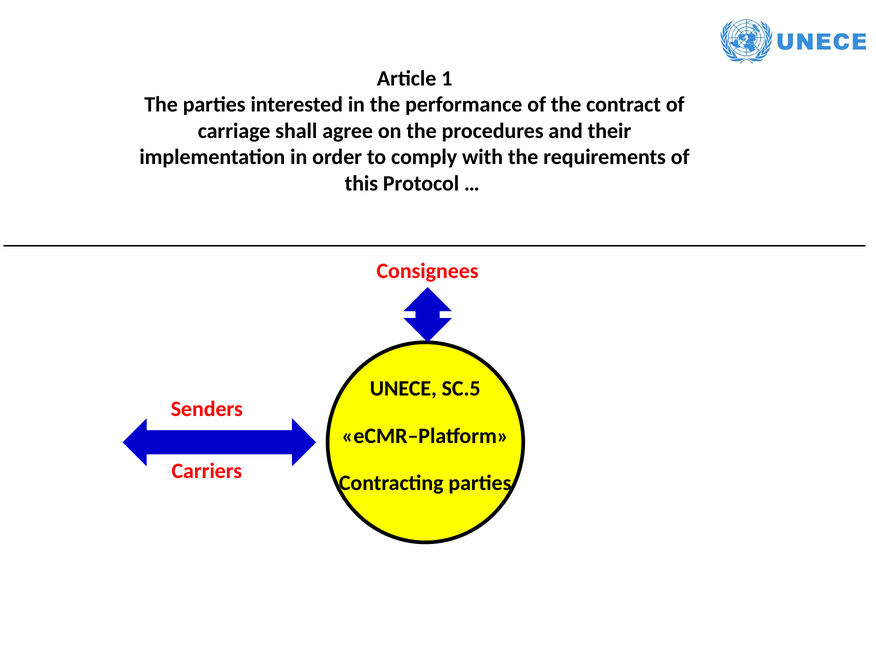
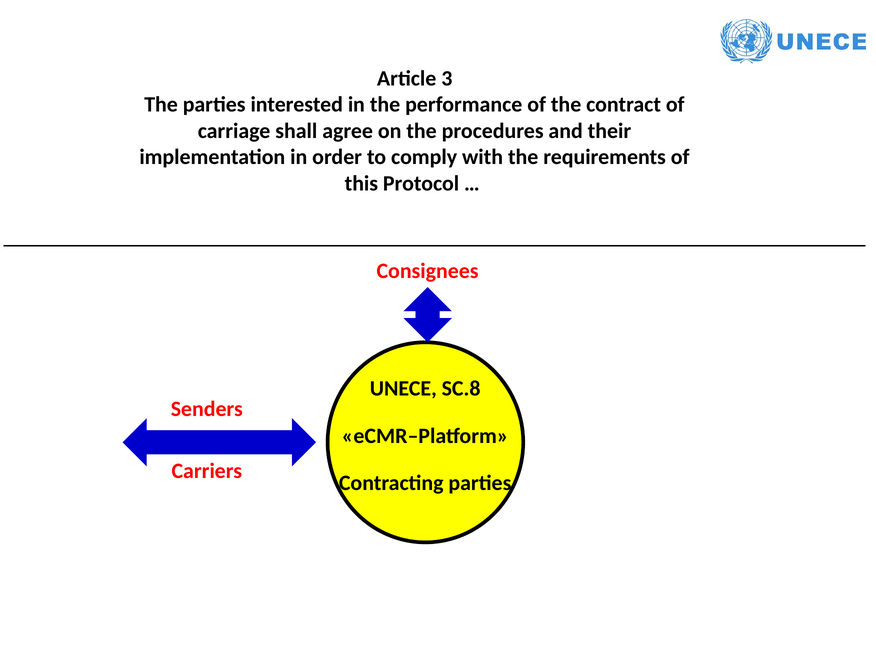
1: 1 -> 3 (447, 78)
SC.5: SC.5 -> SC.8 (461, 388)
